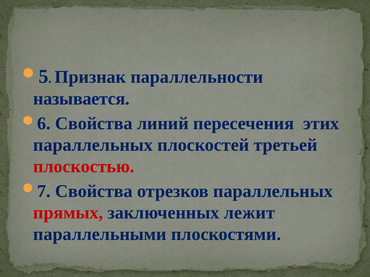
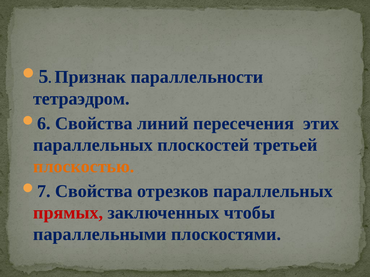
называется: называется -> тетраэдром (81, 99)
плоскостью colour: red -> orange (84, 167)
лежит: лежит -> чтобы (249, 213)
